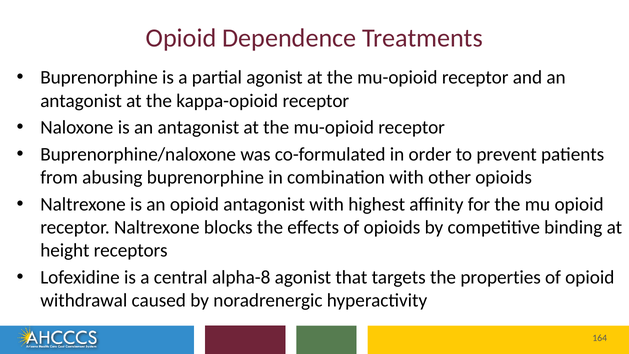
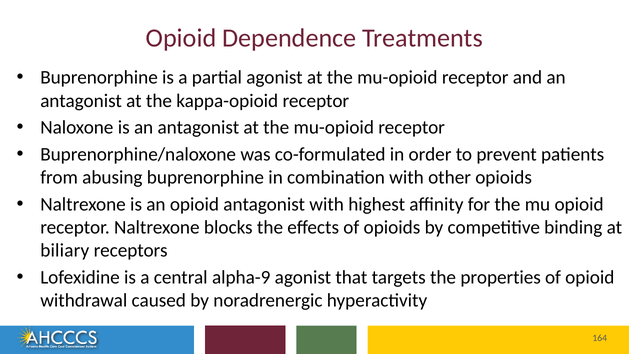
height: height -> biliary (65, 250)
alpha-8: alpha-8 -> alpha-9 (241, 277)
